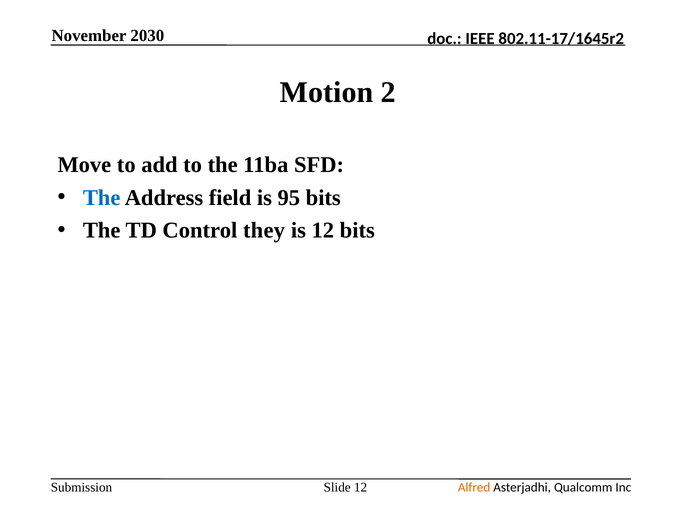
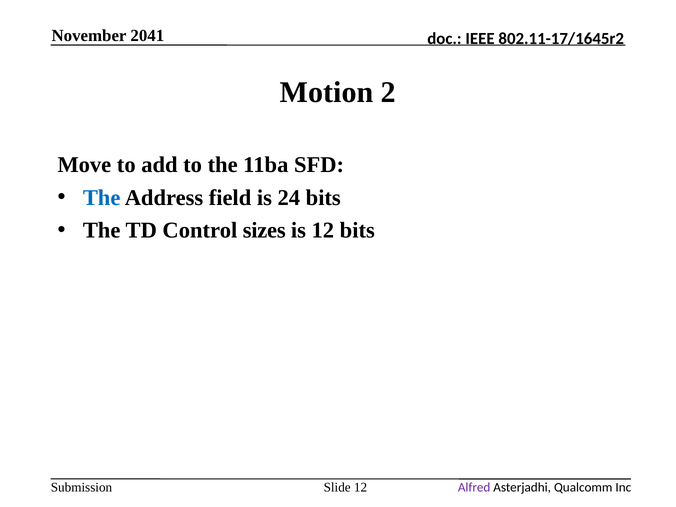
2030: 2030 -> 2041 (147, 36)
95: 95 -> 24 (289, 198)
they: they -> sizes (264, 230)
Alfred colour: orange -> purple (474, 488)
